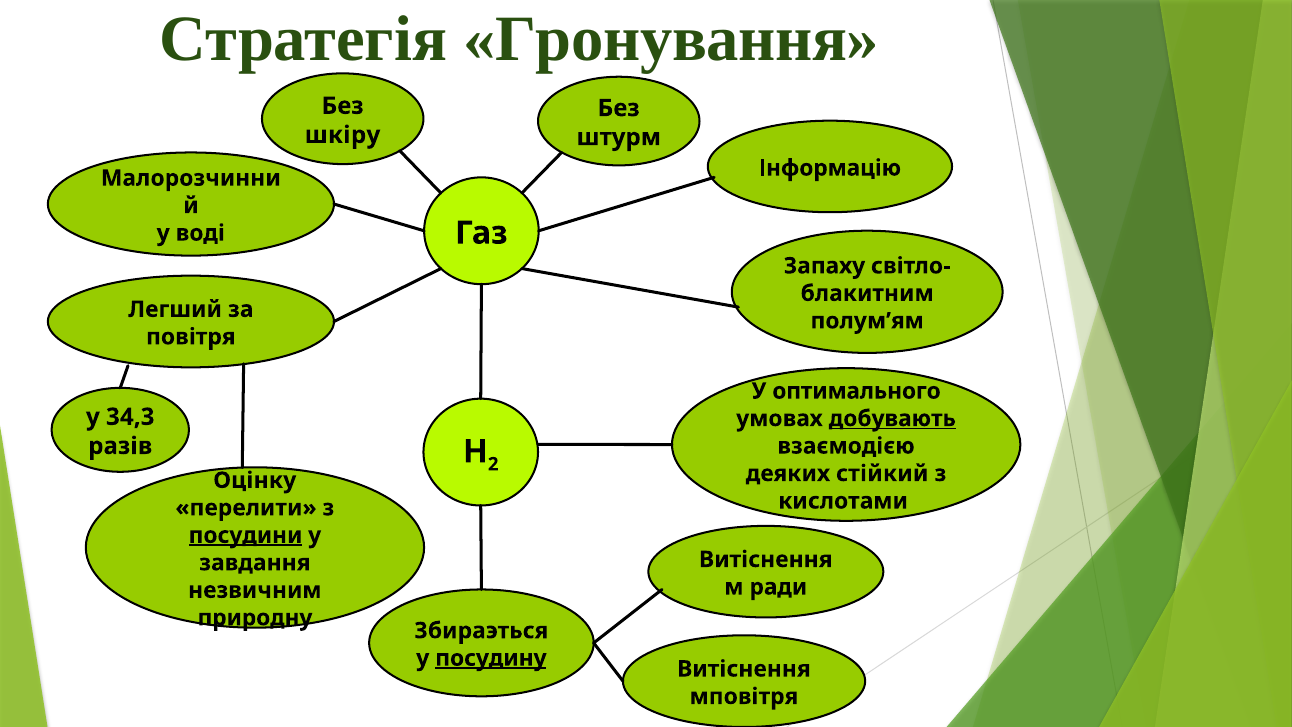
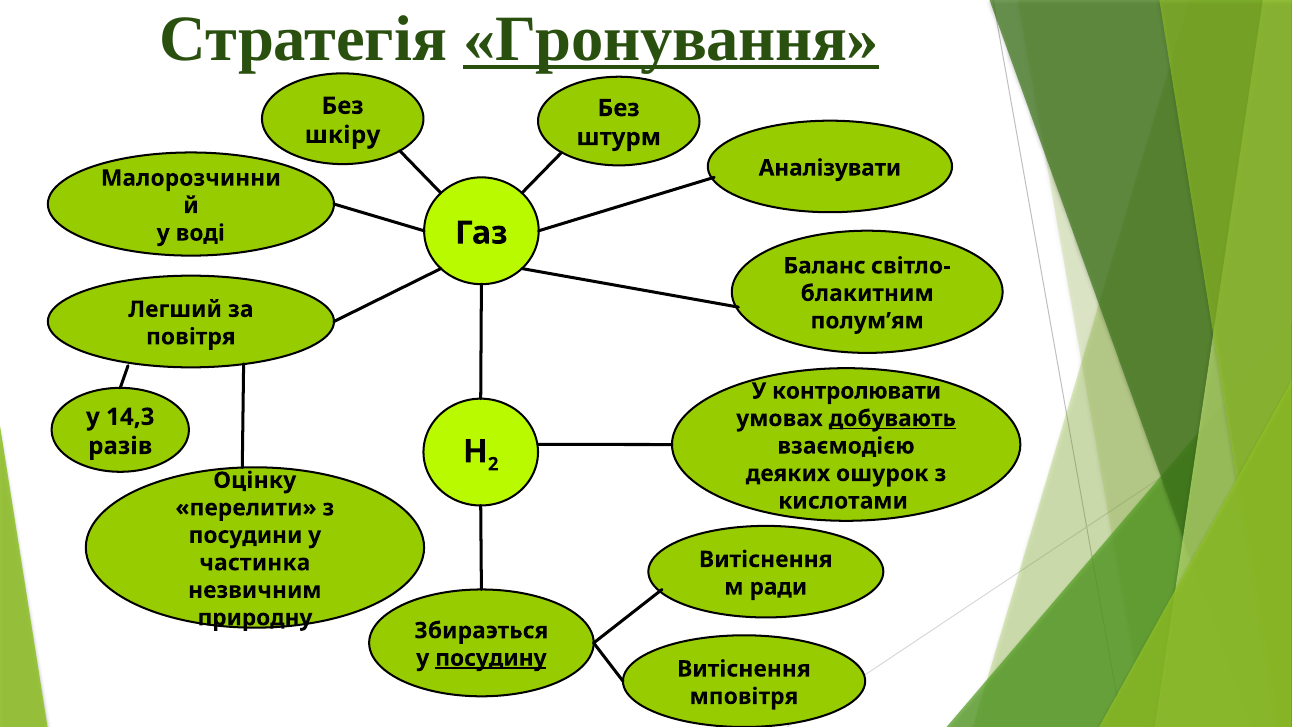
Гронування underline: none -> present (671, 39)
Інформацію: Інформацію -> Аналізувати (830, 168)
Запаху: Запаху -> Баланс (825, 266)
оптимального: оптимального -> контролювати (857, 391)
34,3: 34,3 -> 14,3 (130, 417)
стійкий: стійкий -> ошурок (882, 473)
посудини underline: present -> none (245, 535)
завдання: завдання -> частинка (255, 563)
